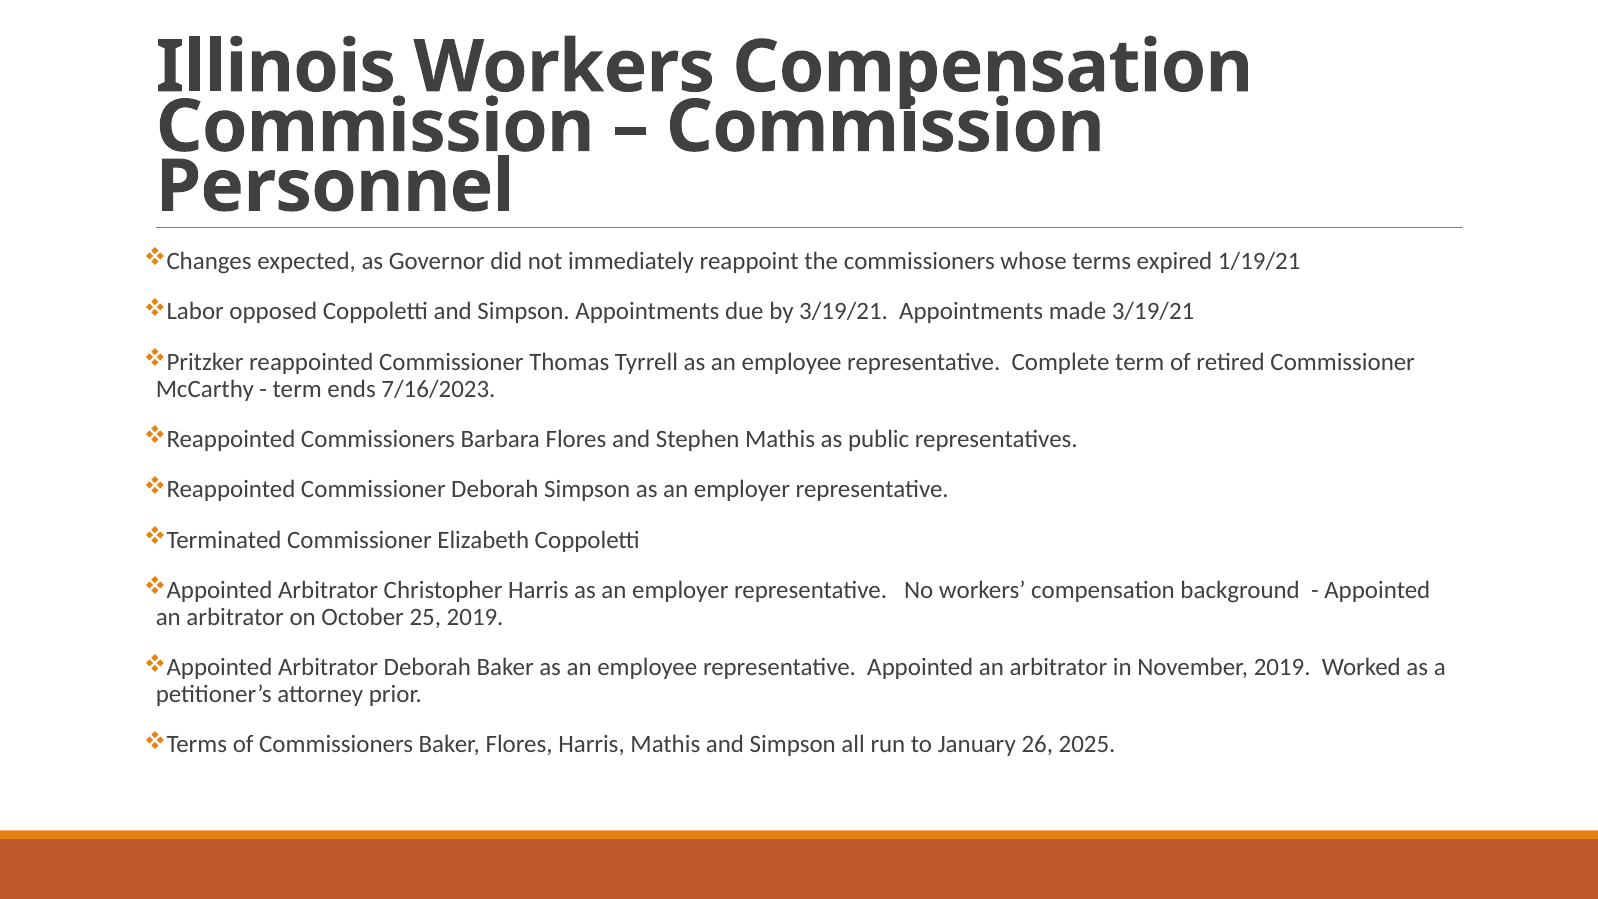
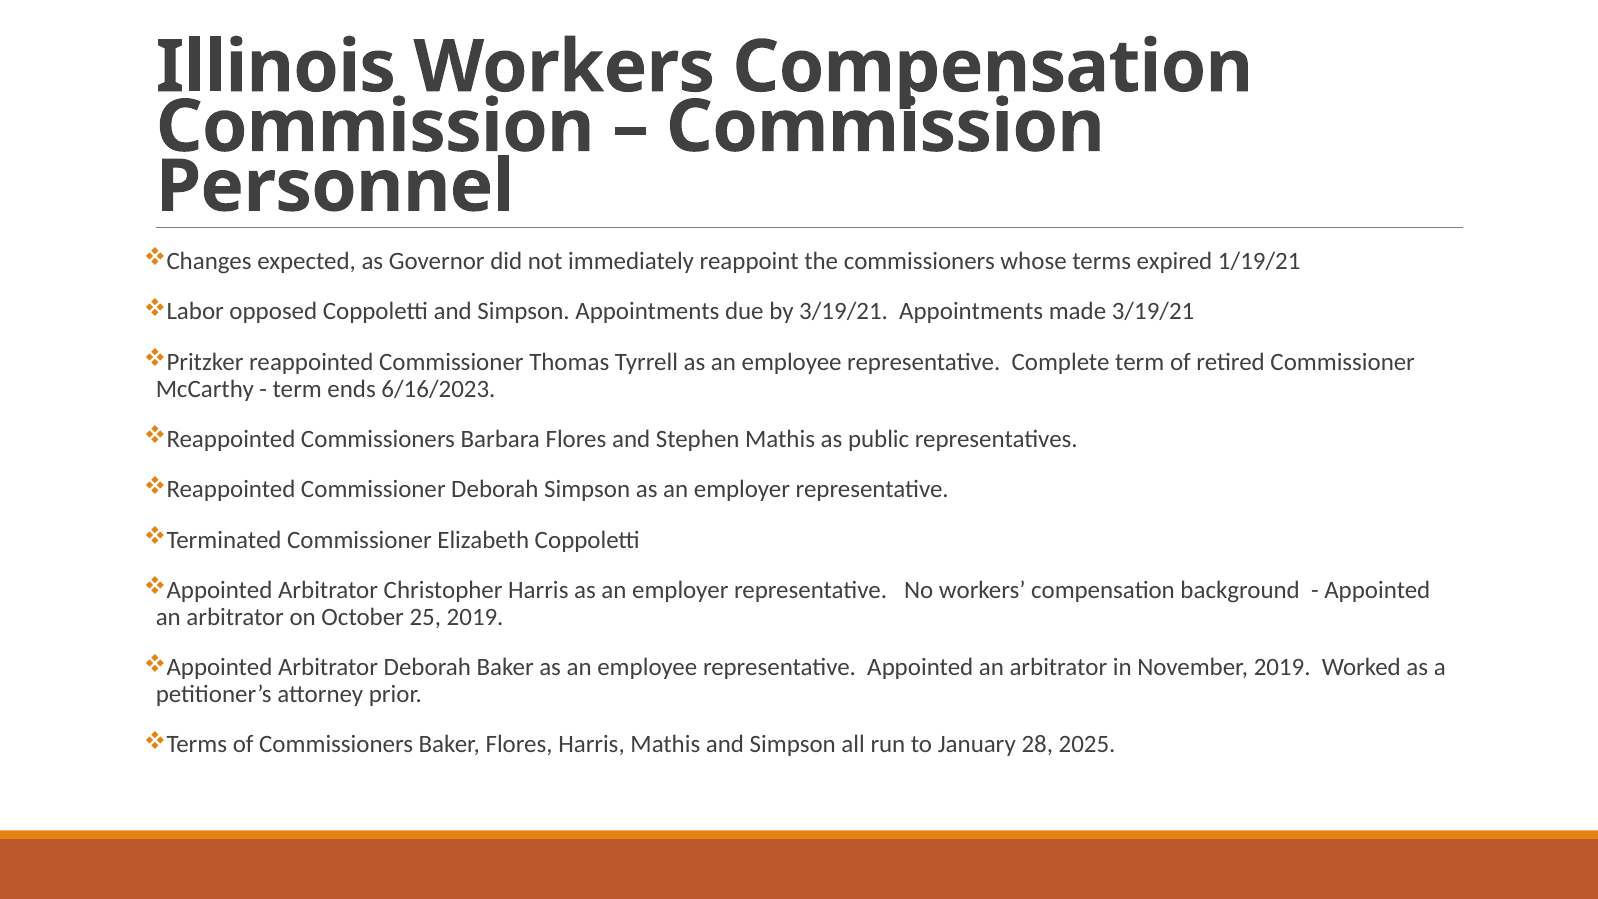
7/16/2023: 7/16/2023 -> 6/16/2023 (438, 389)
26: 26 -> 28 (1037, 745)
